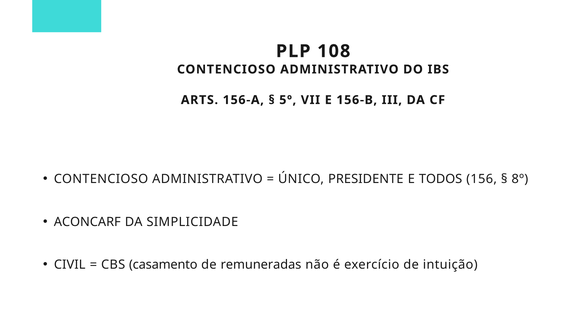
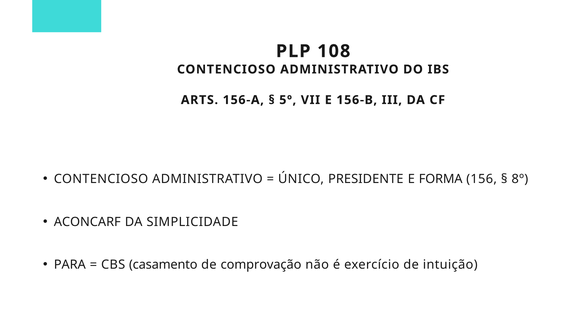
TODOS: TODOS -> FORMA (441, 179)
CIVIL: CIVIL -> PARA (70, 265)
remuneradas: remuneradas -> comprovação (261, 265)
